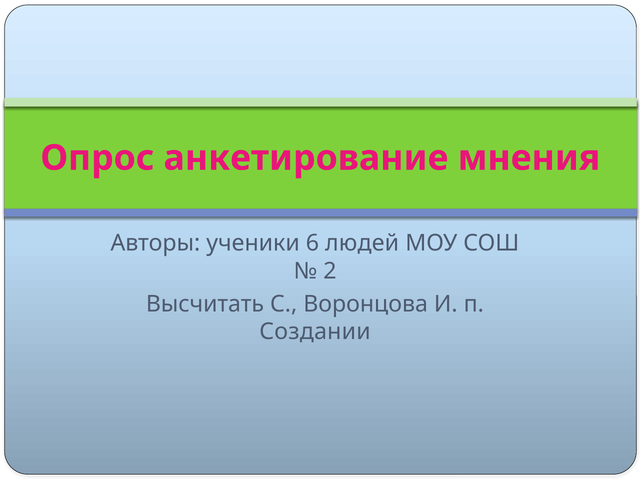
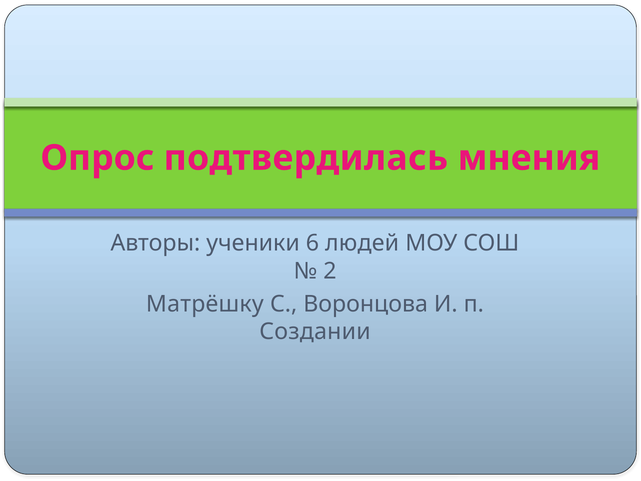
анкетирование: анкетирование -> подтвердилась (306, 158)
Высчитать: Высчитать -> Матрёшку (205, 304)
